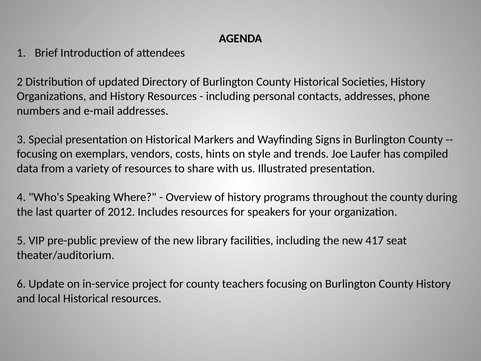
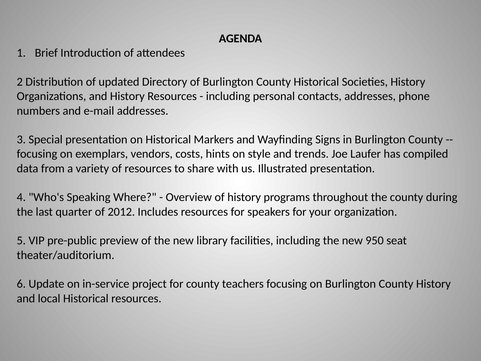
417: 417 -> 950 (375, 240)
